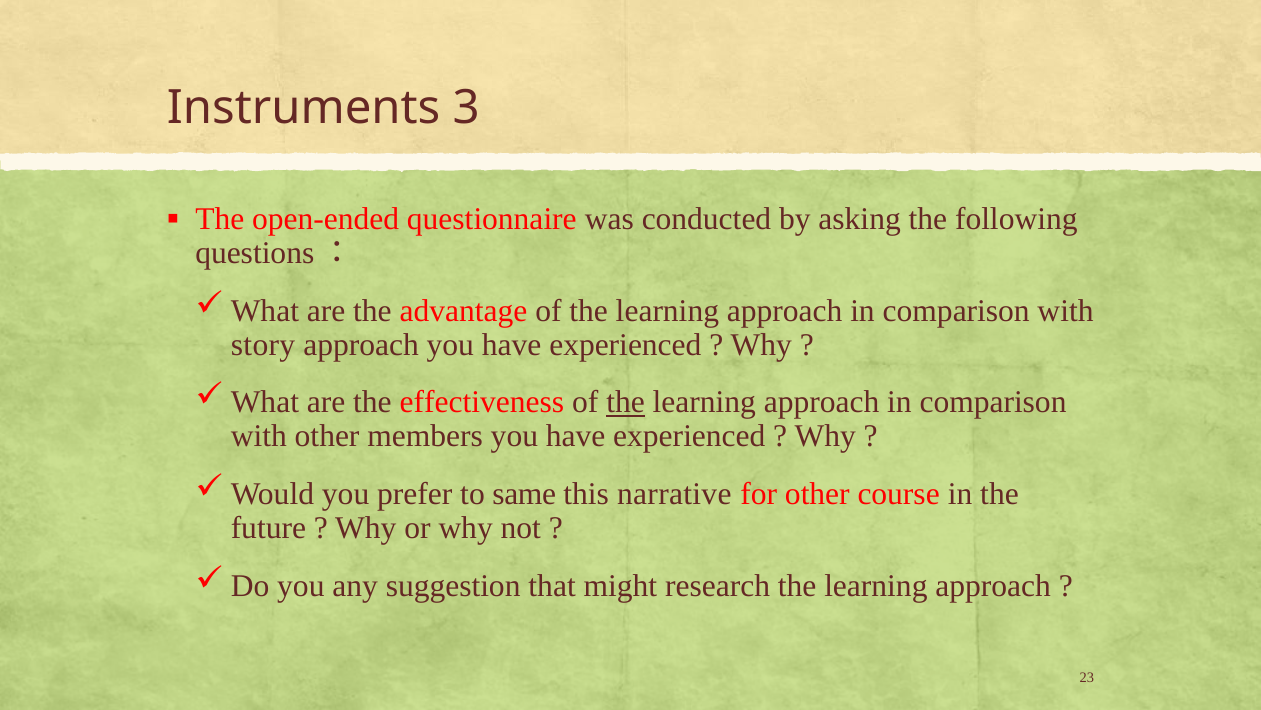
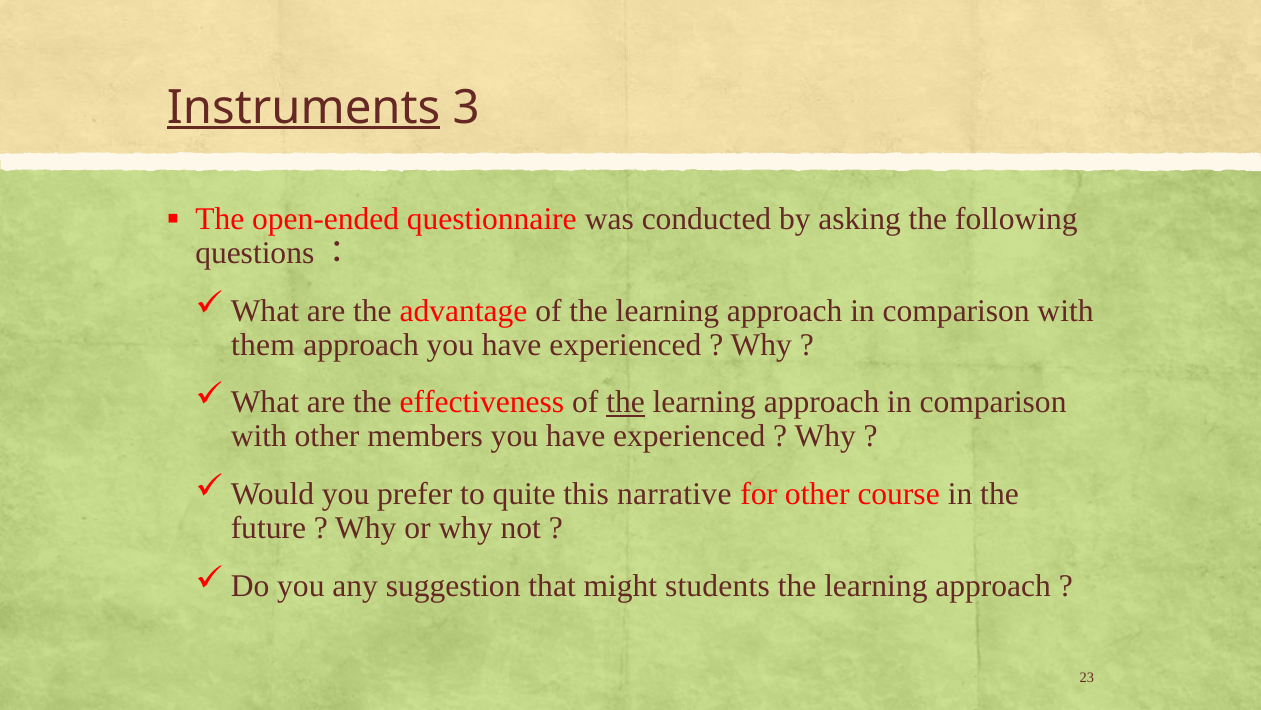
Instruments underline: none -> present (304, 107)
story: story -> them (263, 344)
same: same -> quite (524, 494)
research: research -> students (717, 586)
